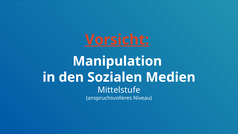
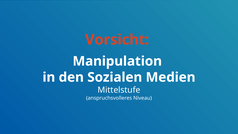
Vorsicht underline: present -> none (117, 40)
